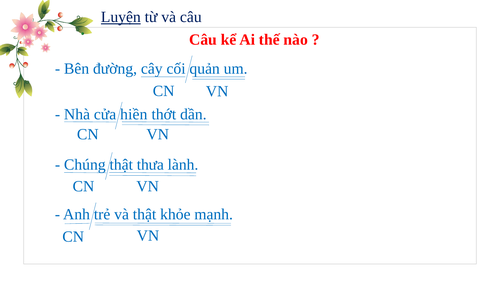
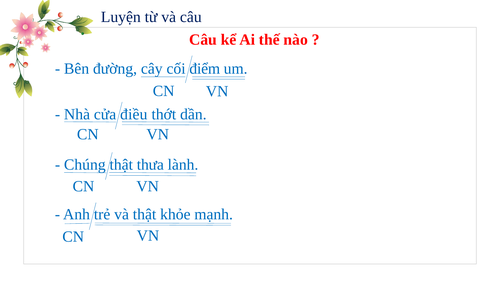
Luyện underline: present -> none (121, 17)
quản: quản -> điểm (205, 69)
hiền: hiền -> điều (134, 114)
